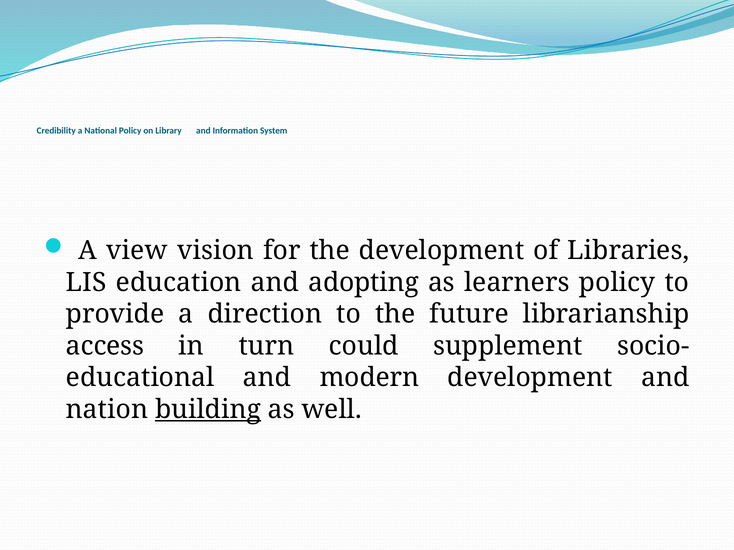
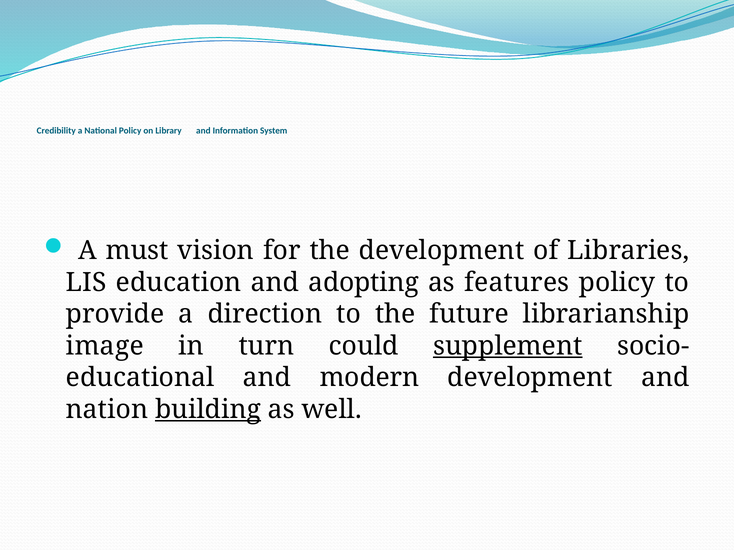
view: view -> must (137, 251)
learners: learners -> features (517, 283)
access: access -> image (105, 346)
supplement underline: none -> present (508, 346)
